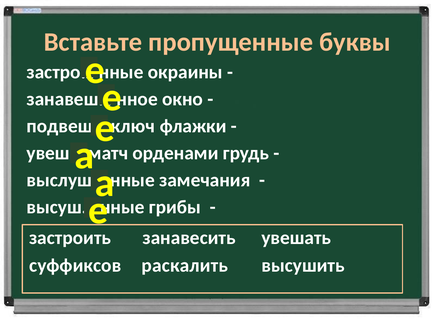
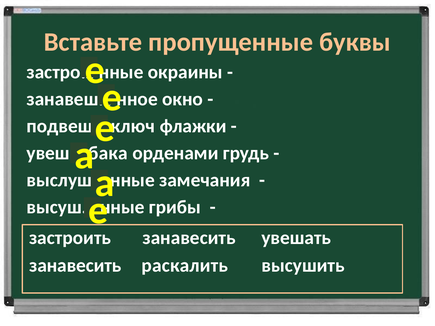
матч: матч -> бака (108, 153)
суффиксов: суффиксов -> занавесить (75, 266)
